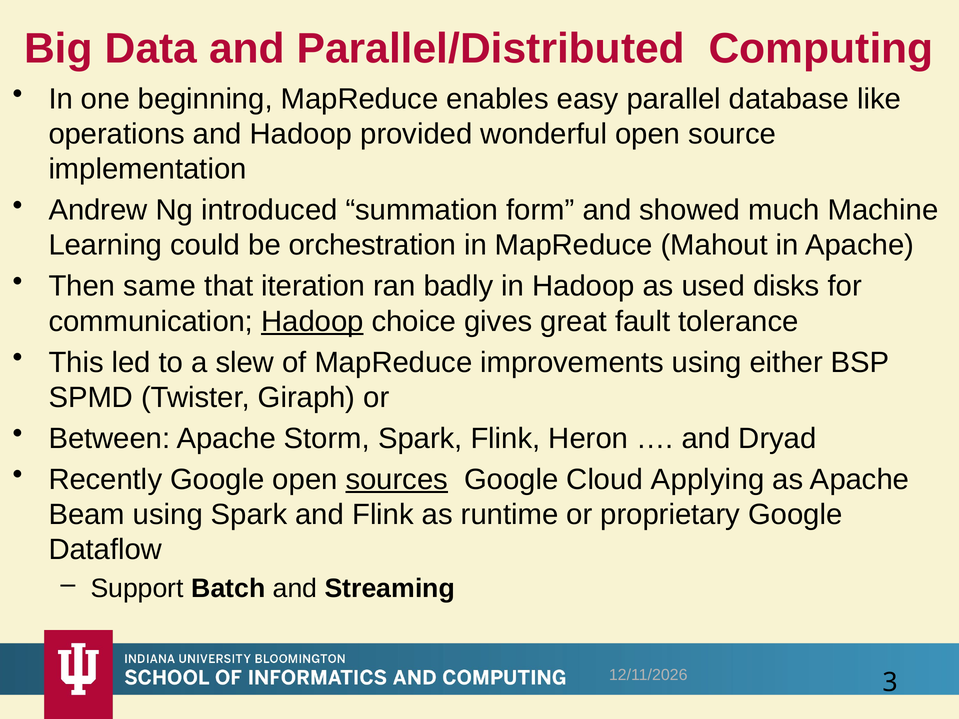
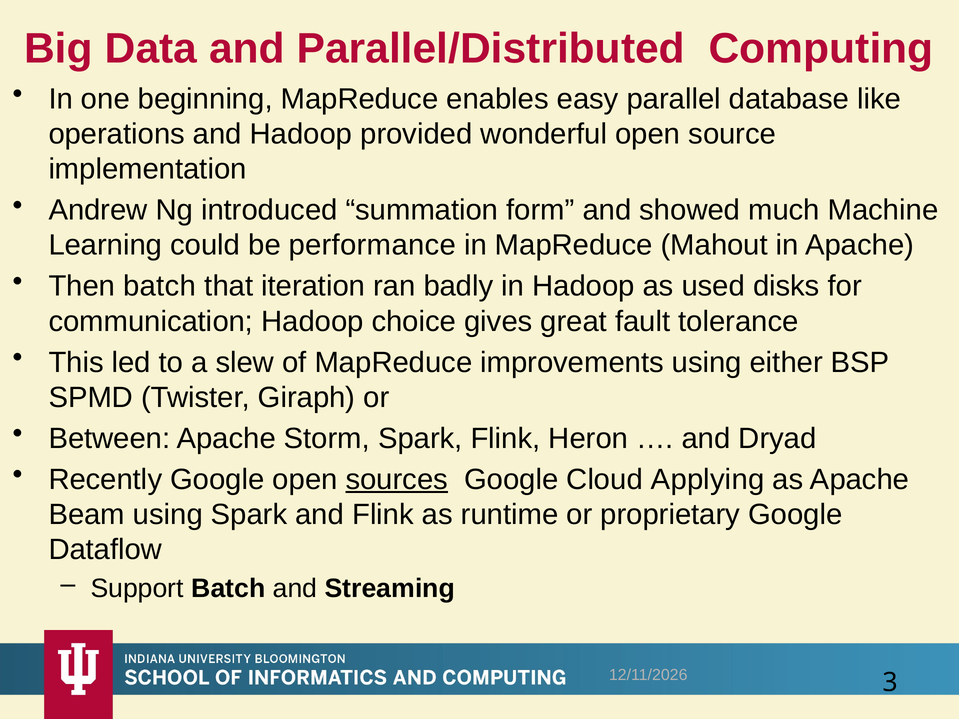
orchestration: orchestration -> performance (372, 245)
Then same: same -> batch (160, 286)
Hadoop underline: present -> none (312, 322)
